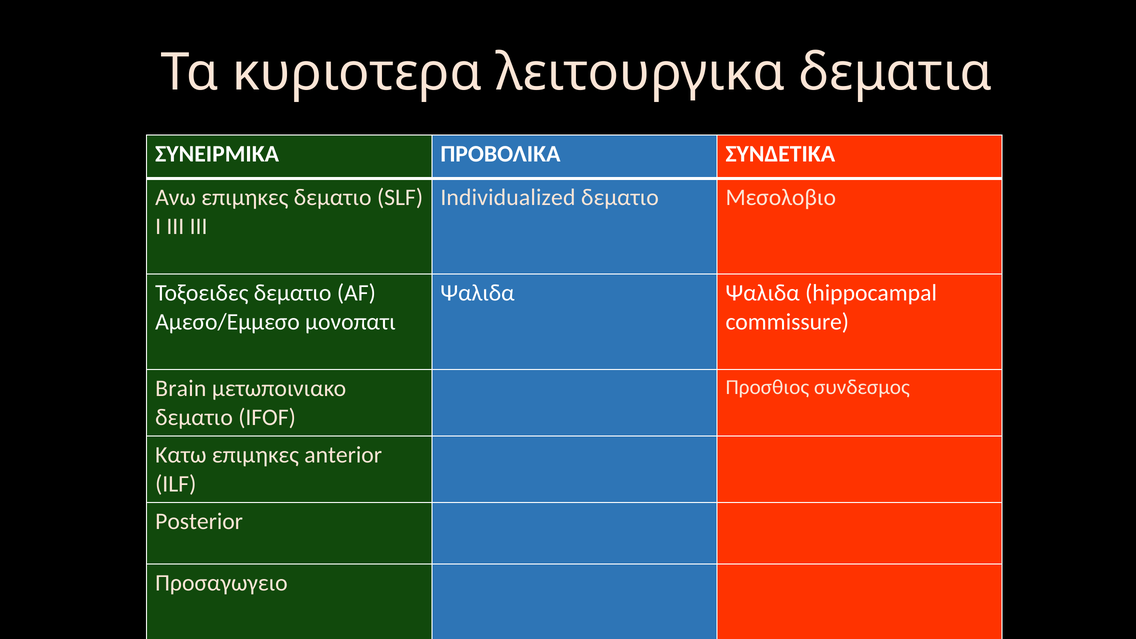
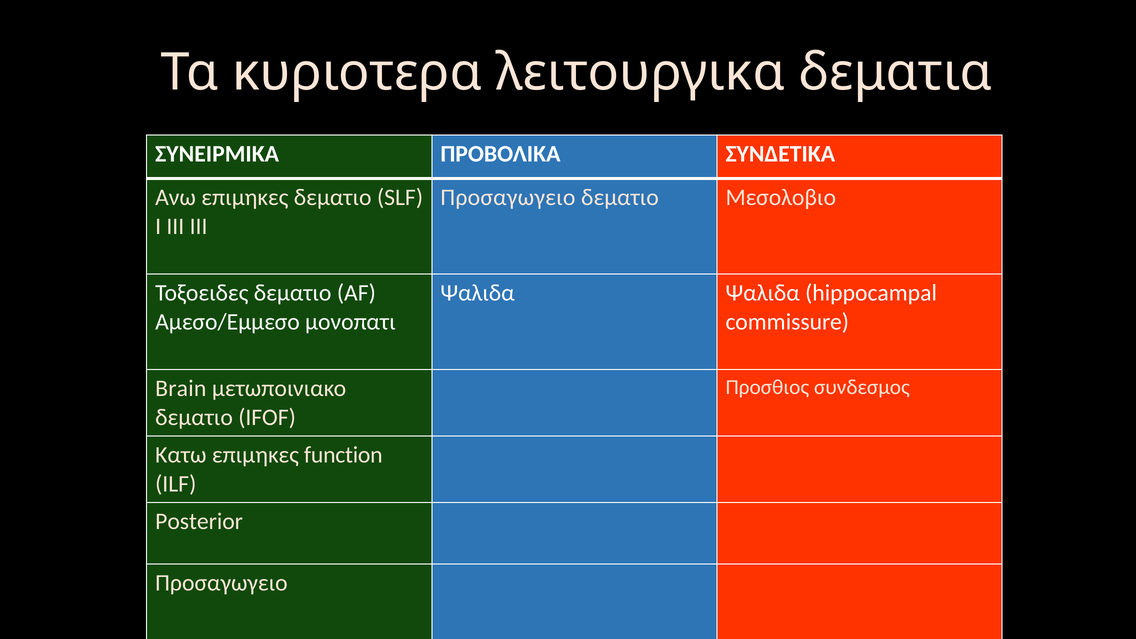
Individualized: Individualized -> Προσαγωγειο (508, 198)
anterior: anterior -> function (343, 455)
